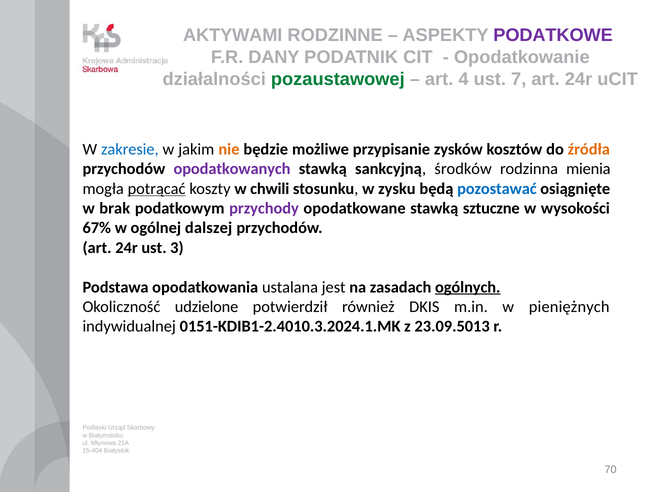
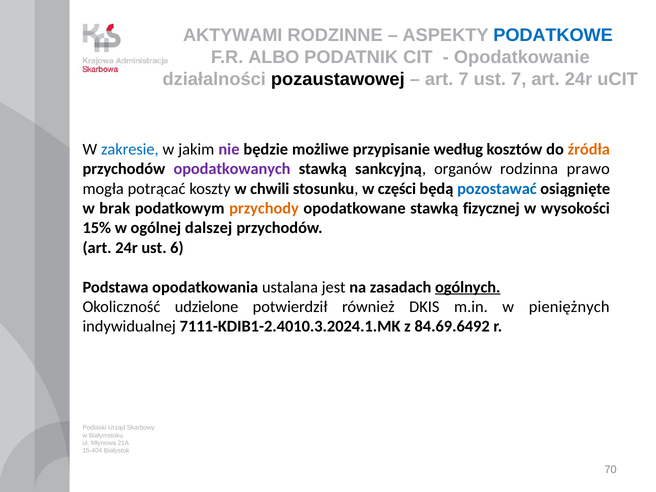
PODATKOWE colour: purple -> blue (553, 35)
DANY: DANY -> ALBO (274, 57)
pozaustawowej colour: green -> black (338, 79)
art 4: 4 -> 7 (463, 79)
nie colour: orange -> purple (229, 149)
zysków: zysków -> według (458, 149)
środków: środków -> organów (463, 169)
mienia: mienia -> prawo (588, 169)
potrącać underline: present -> none (157, 189)
zysku: zysku -> części (397, 189)
przychody colour: purple -> orange (264, 208)
sztuczne: sztuczne -> fizycznej (491, 208)
67%: 67% -> 15% (97, 228)
3: 3 -> 6 (177, 248)
0151-KDIB1-2.4010.3.2024.1.MK: 0151-KDIB1-2.4010.3.2024.1.MK -> 7111-KDIB1-2.4010.3.2024.1.MK (290, 326)
23.09.5013: 23.09.5013 -> 84.69.6492 (452, 326)
